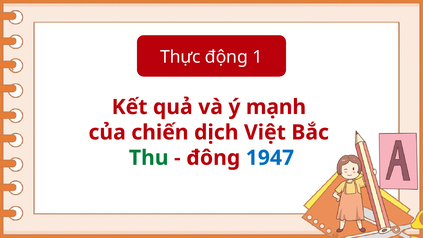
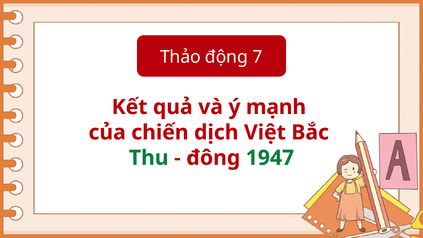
Thực: Thực -> Thảo (180, 57)
1: 1 -> 7 (258, 57)
1947 colour: blue -> green (270, 158)
